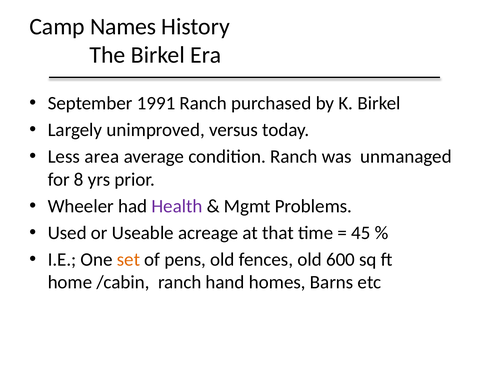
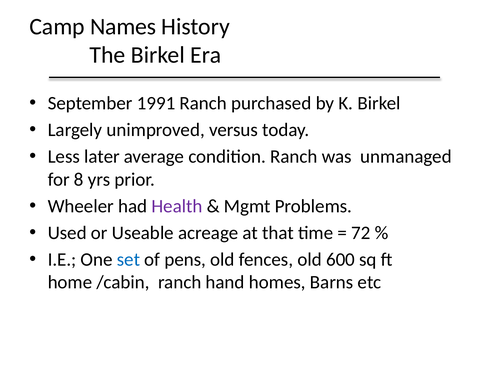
area: area -> later (102, 157)
45: 45 -> 72 (361, 233)
set colour: orange -> blue (128, 259)
